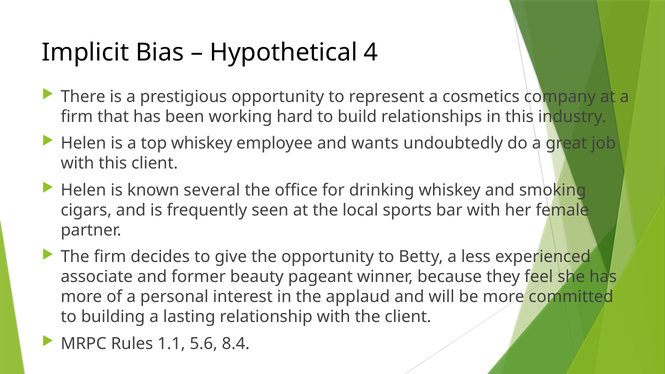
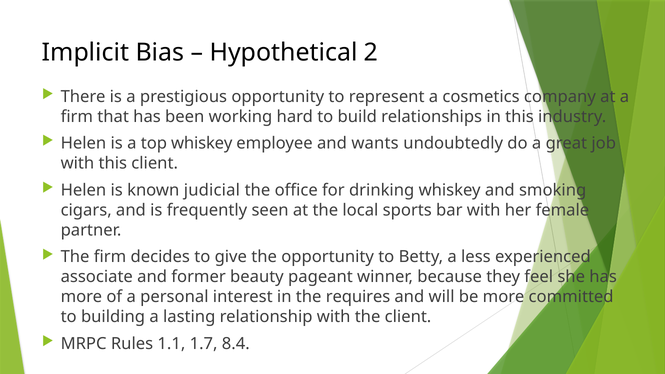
4: 4 -> 2 (371, 52)
several: several -> judicial (212, 190)
applaud: applaud -> requires (358, 297)
5.6: 5.6 -> 1.7 (204, 344)
